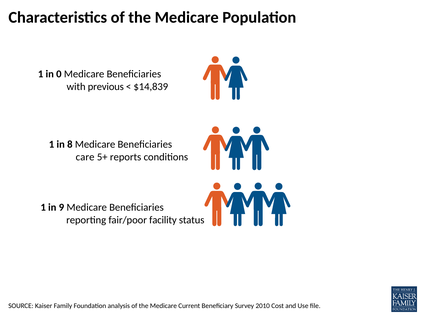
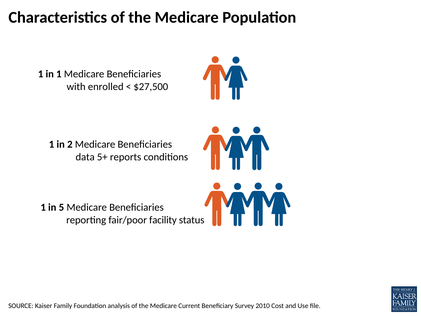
in 0: 0 -> 1 (59, 74)
previous: previous -> enrolled (106, 87)
$14,839: $14,839 -> $27,500 (151, 87)
8: 8 -> 2 (70, 144)
care: care -> data (85, 157)
9: 9 -> 5 (61, 207)
